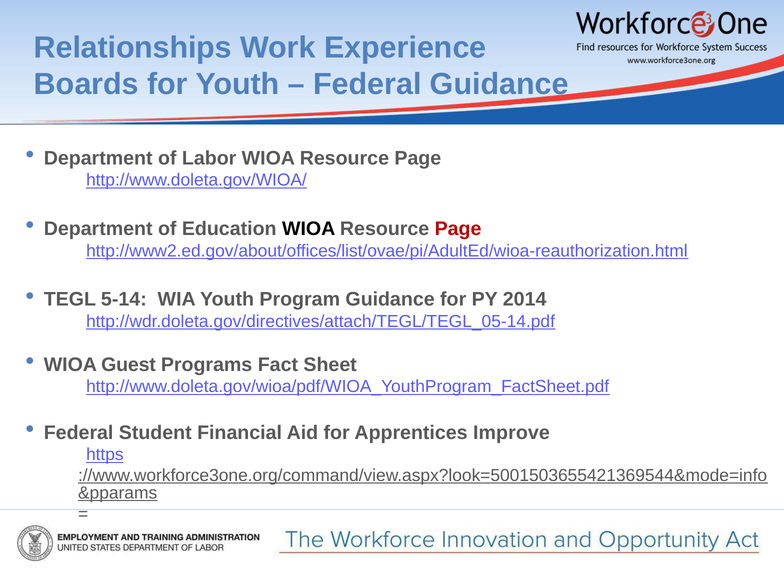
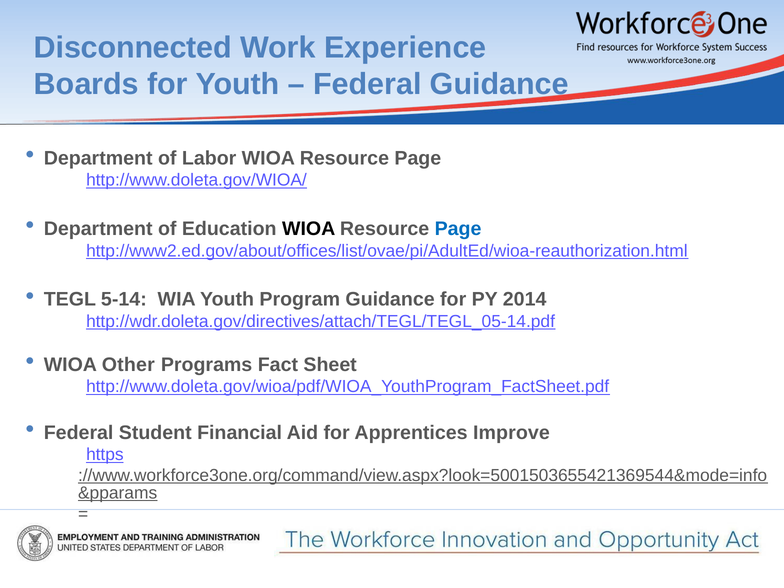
Relationships: Relationships -> Disconnected (133, 48)
Page colour: red -> blue (458, 229)
Guest: Guest -> Other (128, 365)
